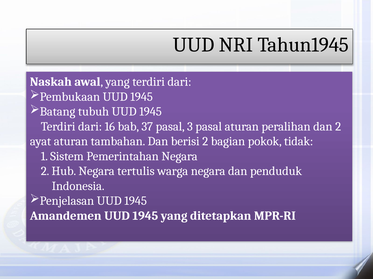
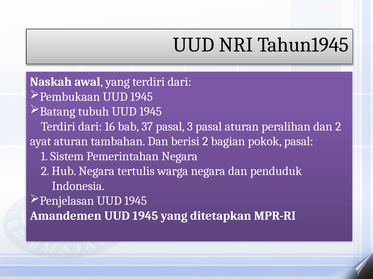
pokok tidak: tidak -> pasal (299, 142)
